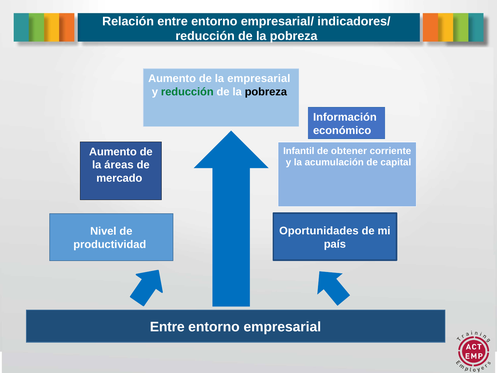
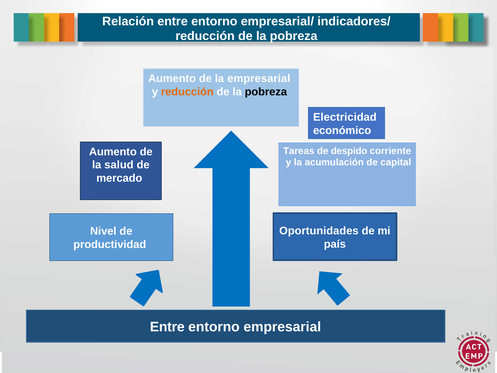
reducción colour: green -> orange (187, 92)
Información: Información -> Electricidad (345, 117)
Infantil: Infantil -> Tareas (299, 151)
obtener: obtener -> despido (349, 151)
áreas: áreas -> salud (119, 165)
